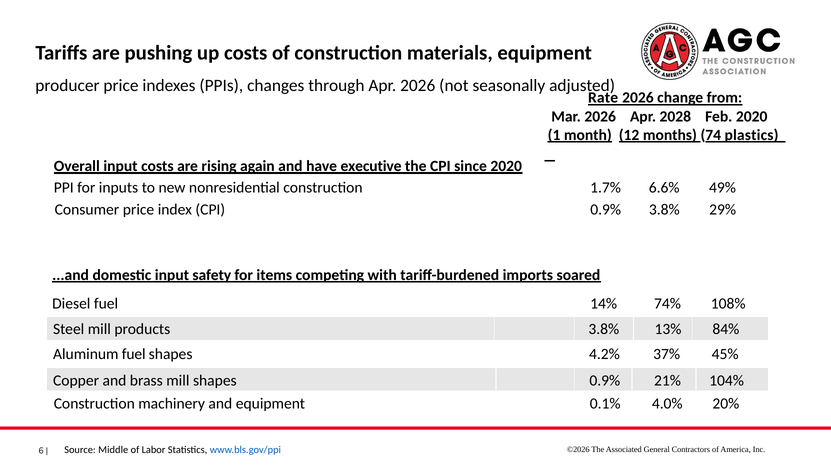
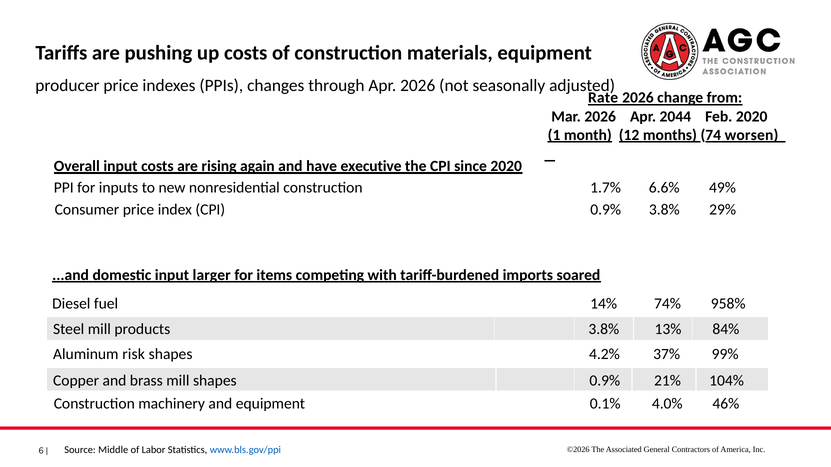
2028: 2028 -> 2044 (675, 117)
plastics: plastics -> worsen (752, 135)
safety: safety -> larger (212, 275)
108%: 108% -> 958% (728, 304)
Aluminum fuel: fuel -> risk (134, 354)
45%: 45% -> 99% (725, 354)
20%: 20% -> 46% (726, 404)
